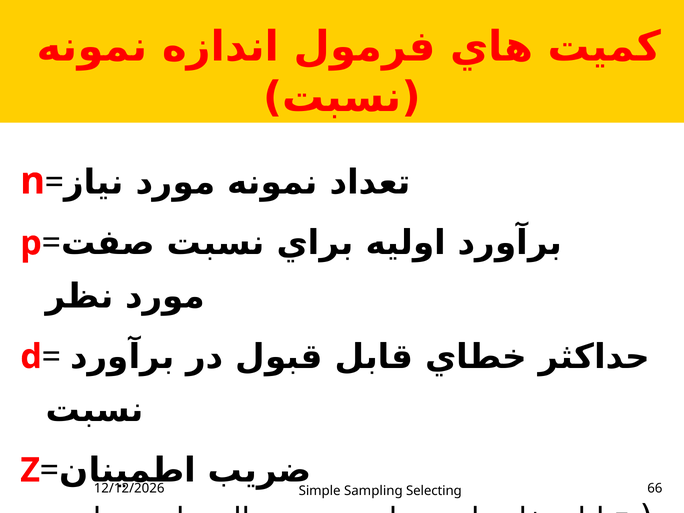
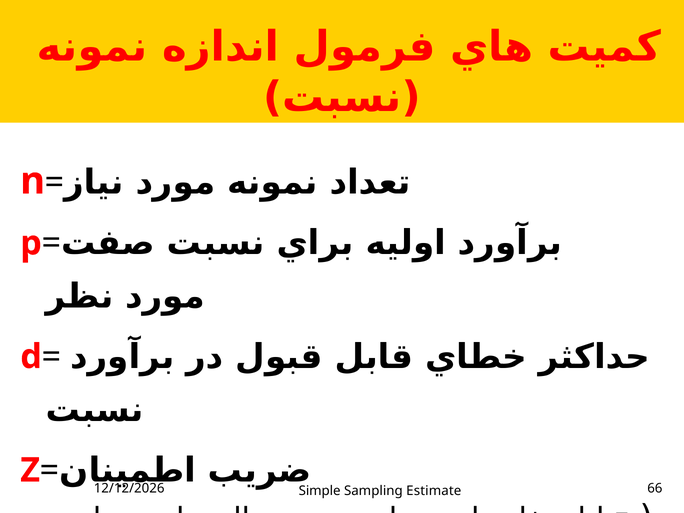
Selecting: Selecting -> Estimate (434, 491)
